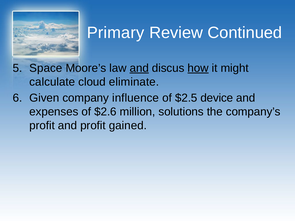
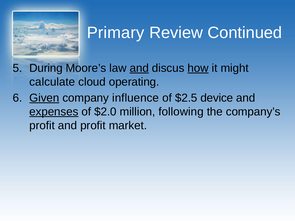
Space: Space -> During (46, 68)
eliminate: eliminate -> operating (134, 82)
Given underline: none -> present (44, 98)
expenses underline: none -> present (54, 112)
$2.6: $2.6 -> $2.0 (105, 112)
solutions: solutions -> following (181, 112)
gained: gained -> market (128, 126)
